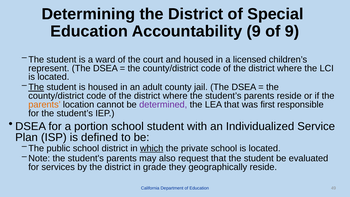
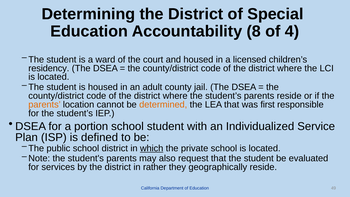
Accountability 9: 9 -> 8 (254, 31)
of 9: 9 -> 4 (292, 31)
represent: represent -> residency (49, 68)
The underline: present -> none (36, 87)
determined colour: purple -> orange (163, 105)
grade: grade -> rather (155, 167)
